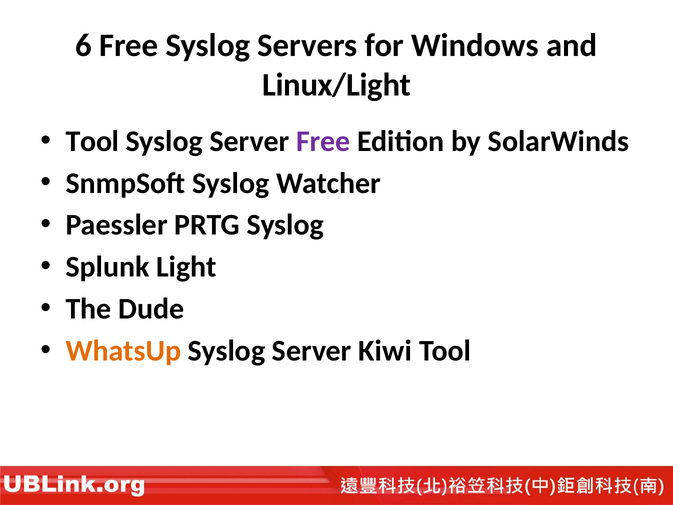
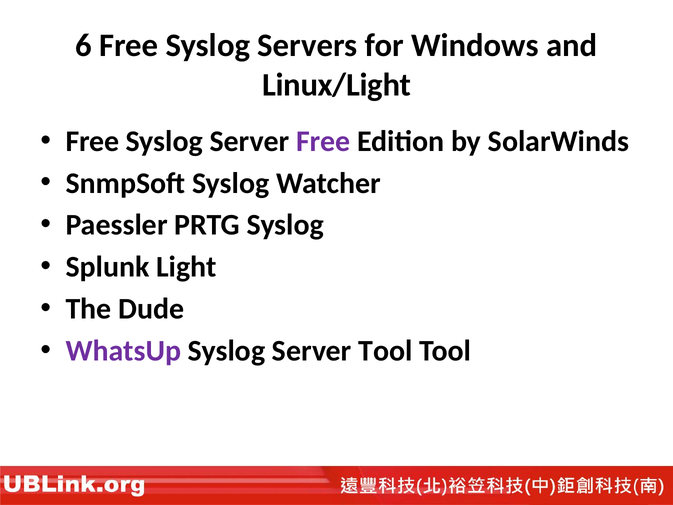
Tool: Tool -> Free (92, 141)
WhatsUp colour: orange -> purple (123, 351)
Server Kiwi: Kiwi -> Tool (385, 351)
